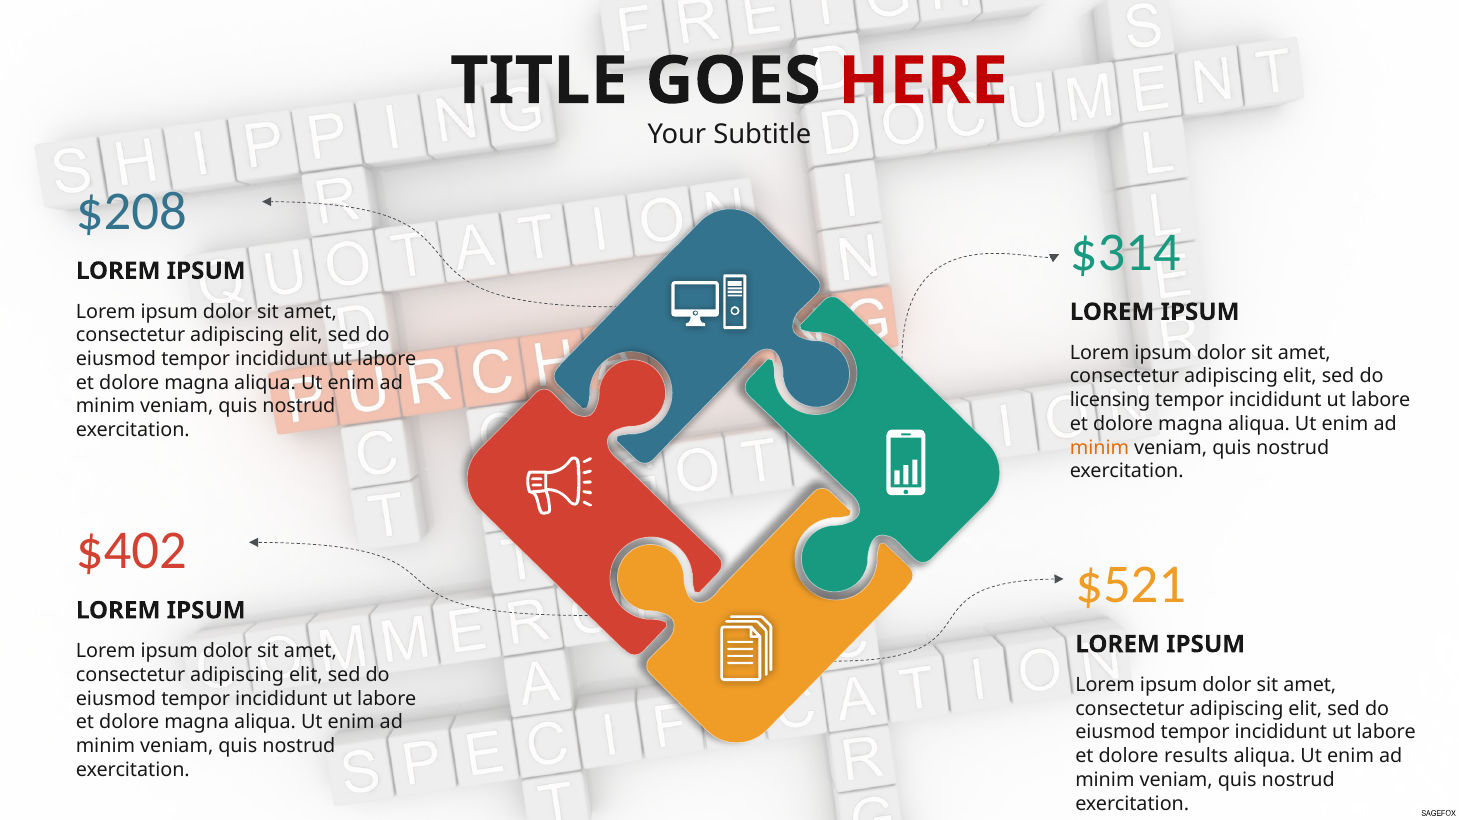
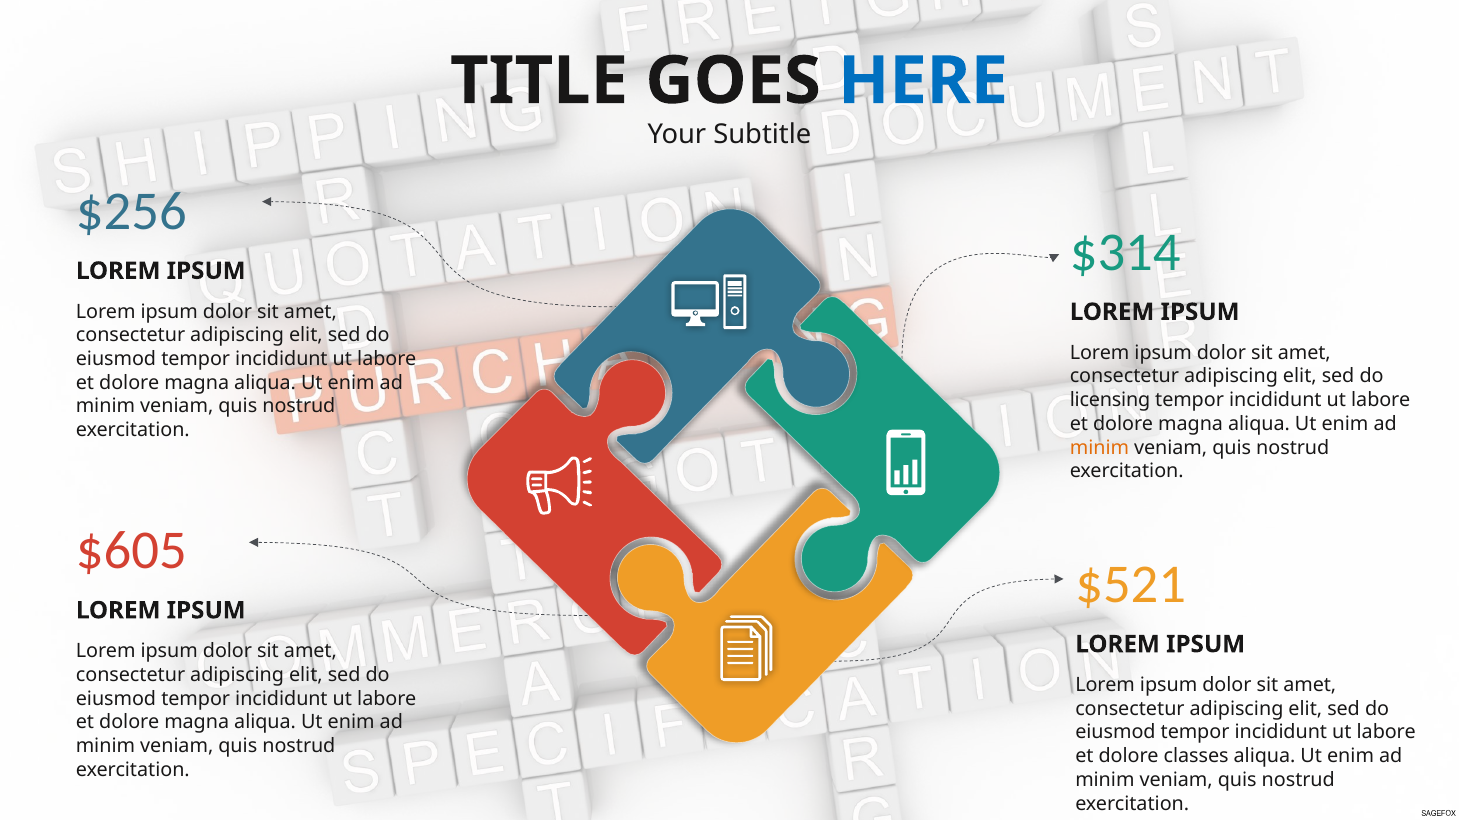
HERE colour: red -> blue (923, 81)
$208: $208 -> $256 (131, 211)
$402: $402 -> $605 (131, 551)
results: results -> classes (1196, 757)
